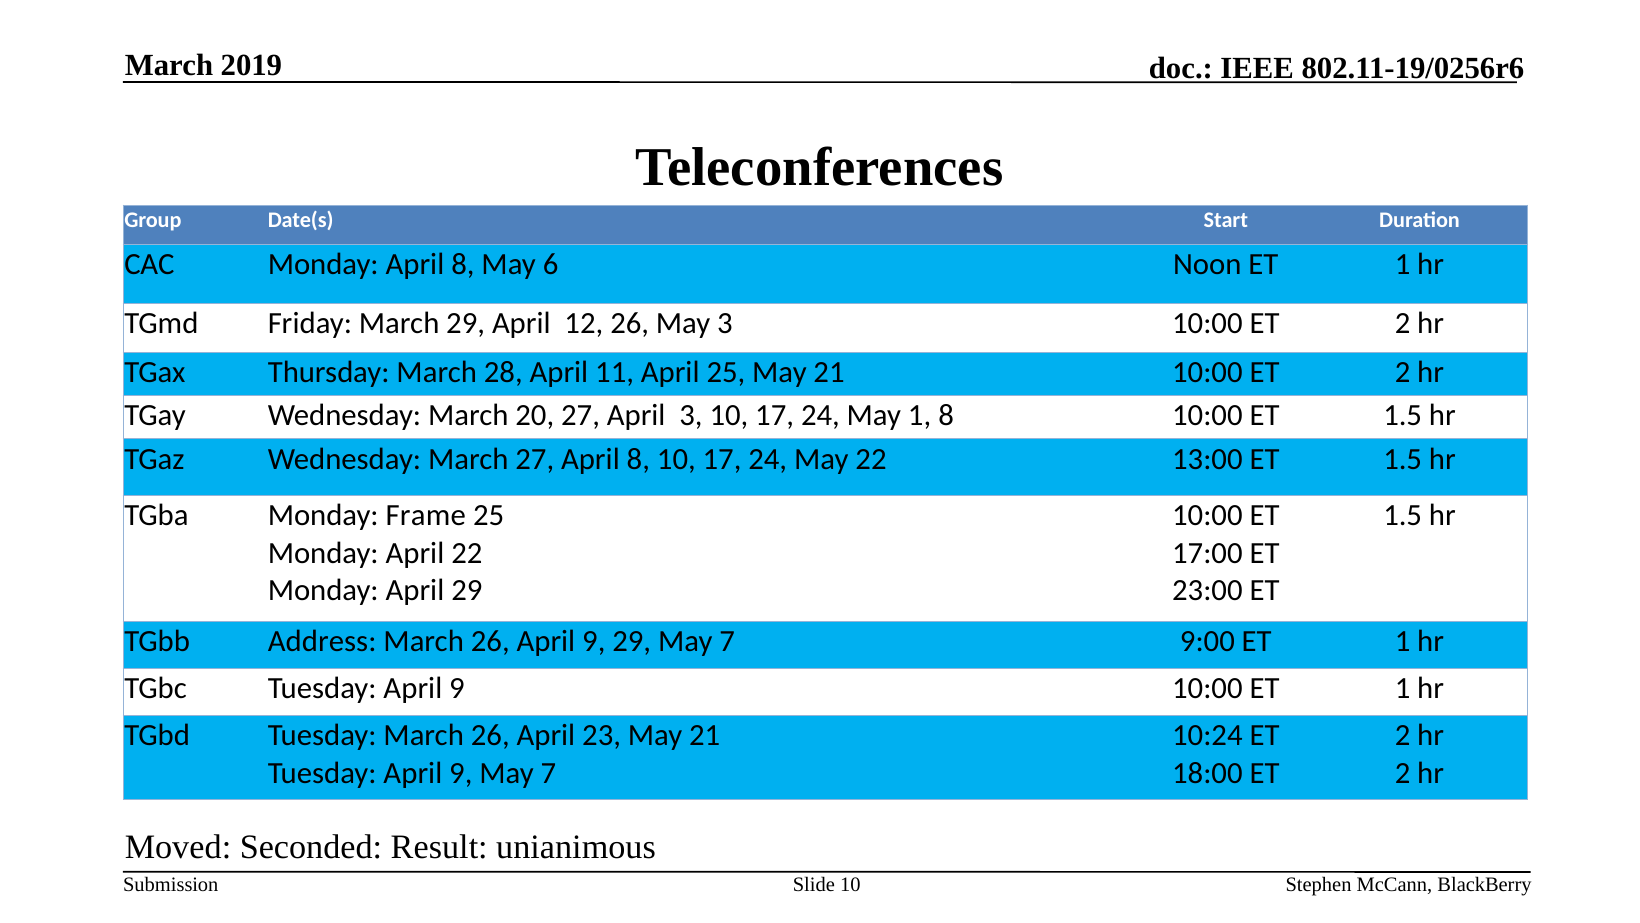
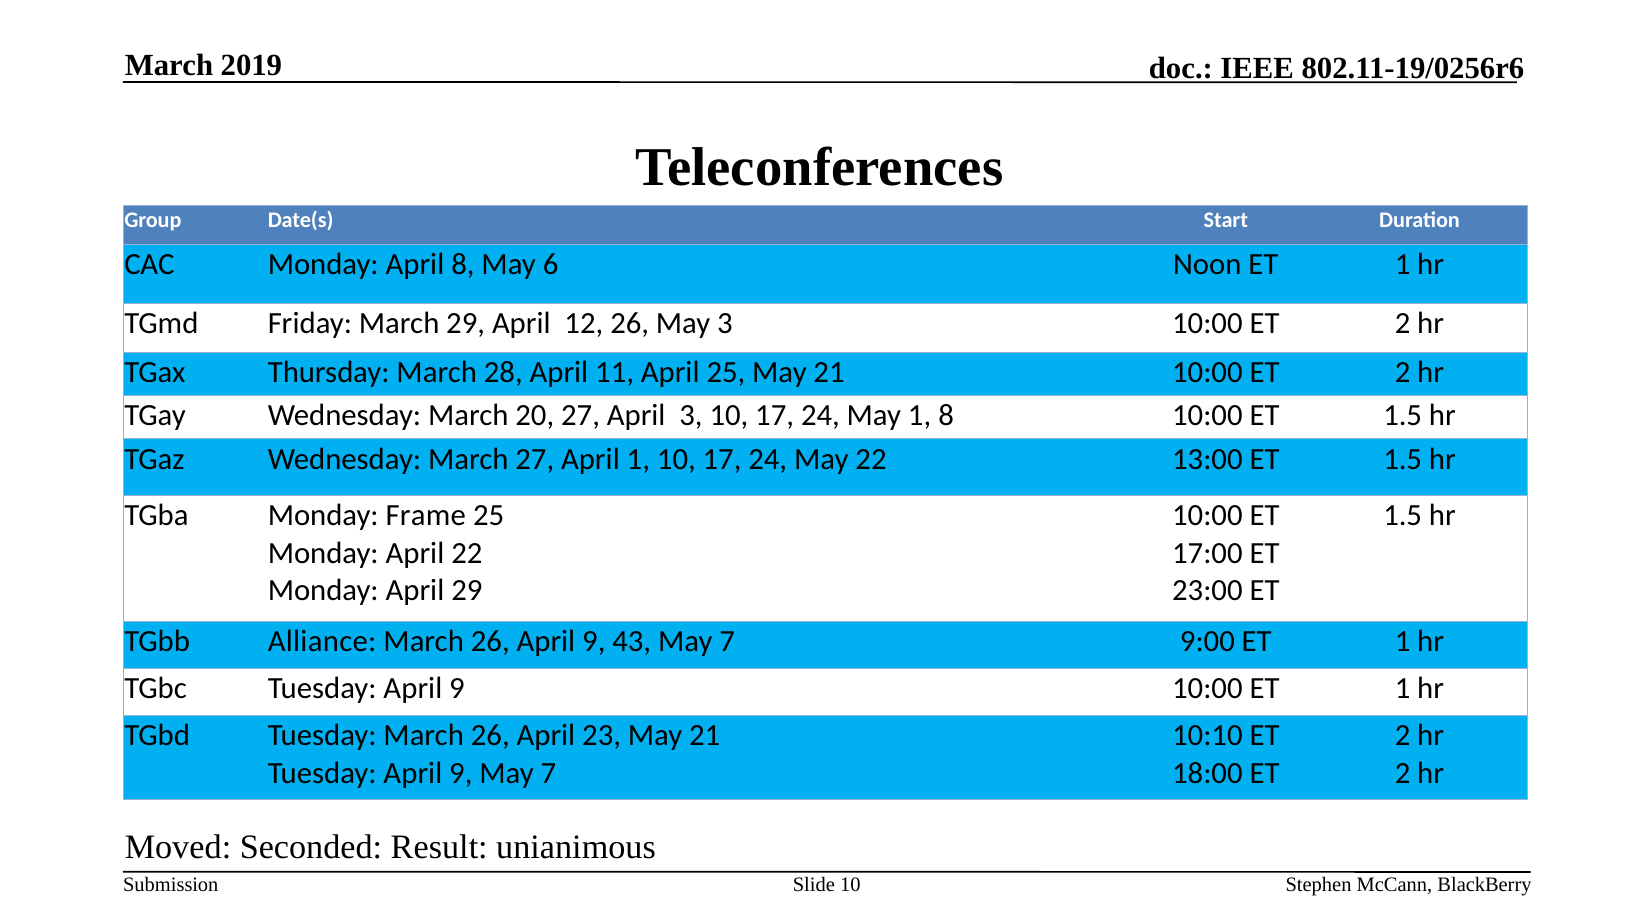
27 April 8: 8 -> 1 (638, 459)
Address: Address -> Alliance (322, 641)
9 29: 29 -> 43 (632, 641)
10:24: 10:24 -> 10:10 (1207, 735)
